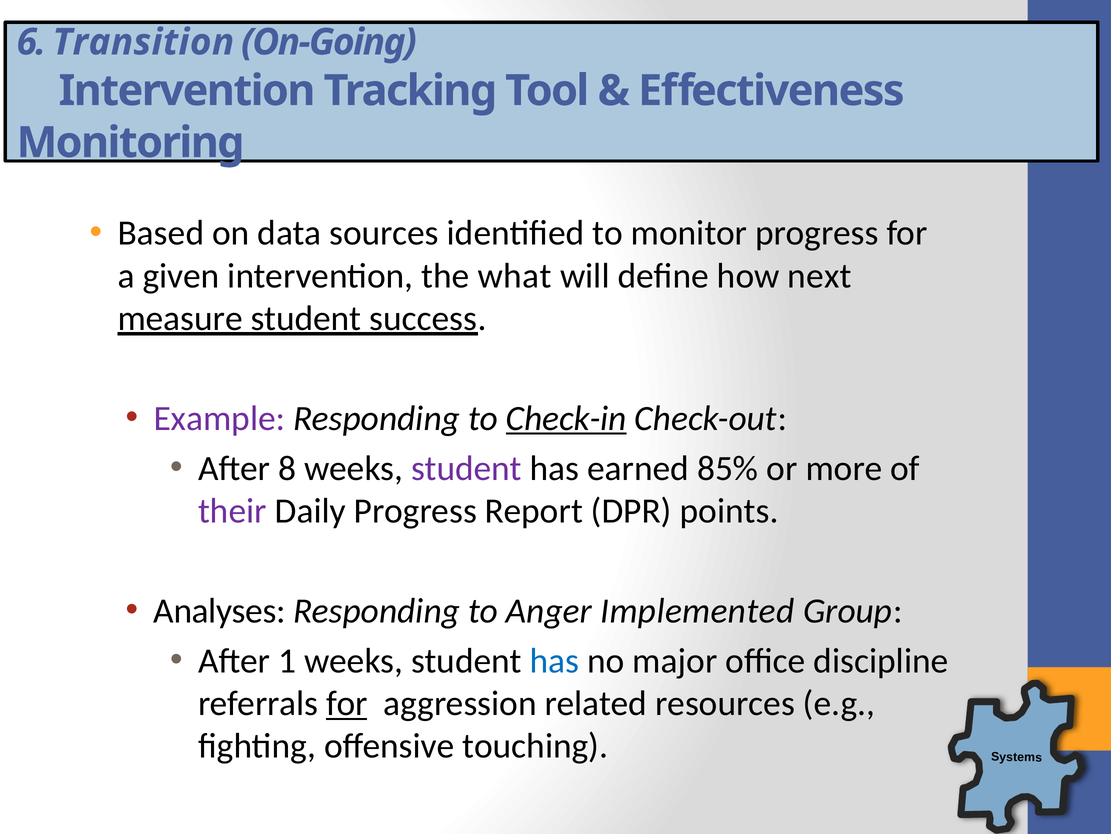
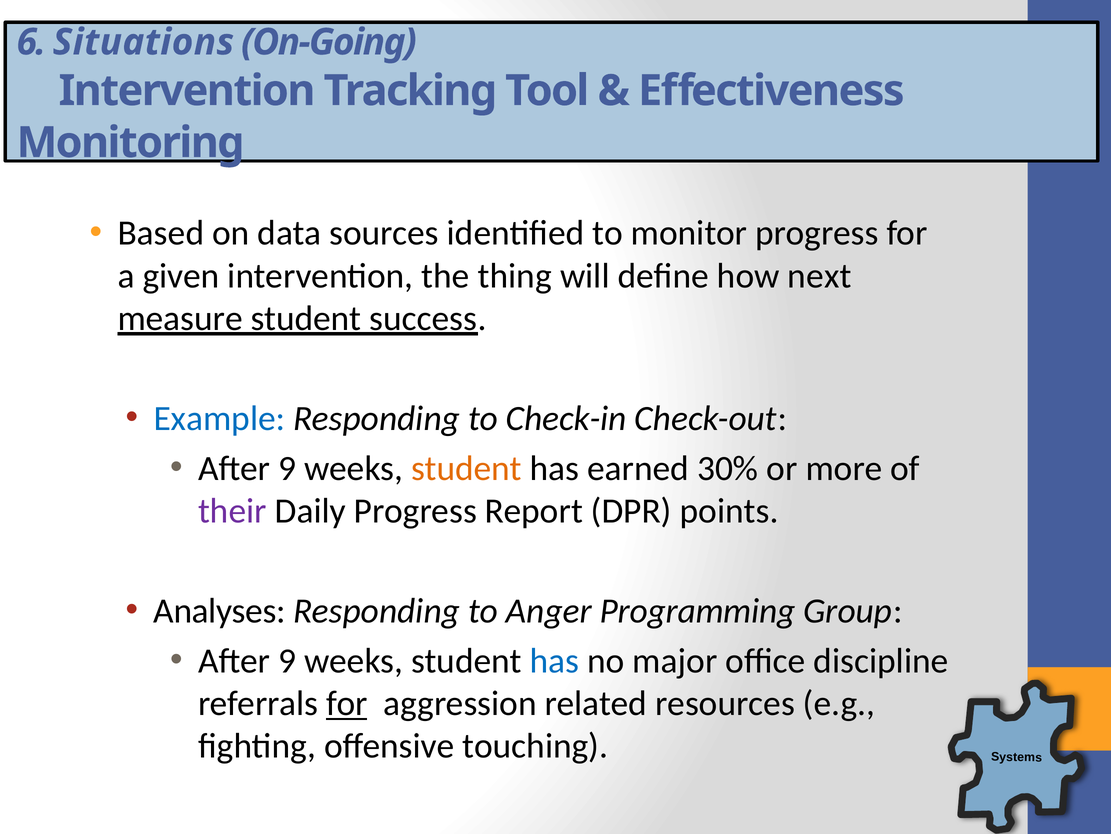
Transition: Transition -> Situations (143, 42)
what: what -> thing (515, 276)
Example colour: purple -> blue (219, 418)
Check-in underline: present -> none (566, 418)
8: 8 -> 9 (287, 468)
student colour: purple -> orange (466, 468)
85%: 85% -> 30% (728, 468)
Implemented: Implemented -> Programming (698, 610)
1: 1 -> 9 (287, 660)
